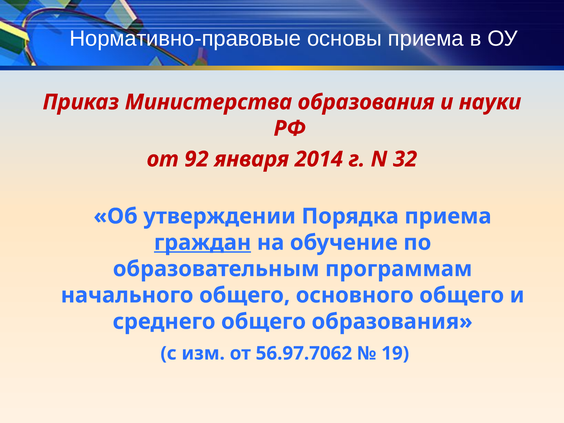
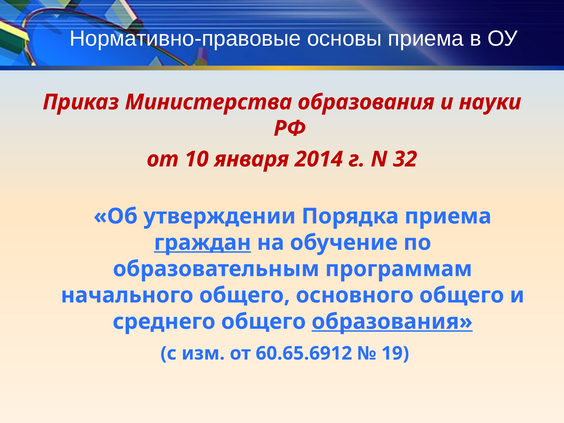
92: 92 -> 10 (197, 159)
образования underline: none -> present (392, 322)
56.97.7062: 56.97.7062 -> 60.65.6912 (304, 353)
